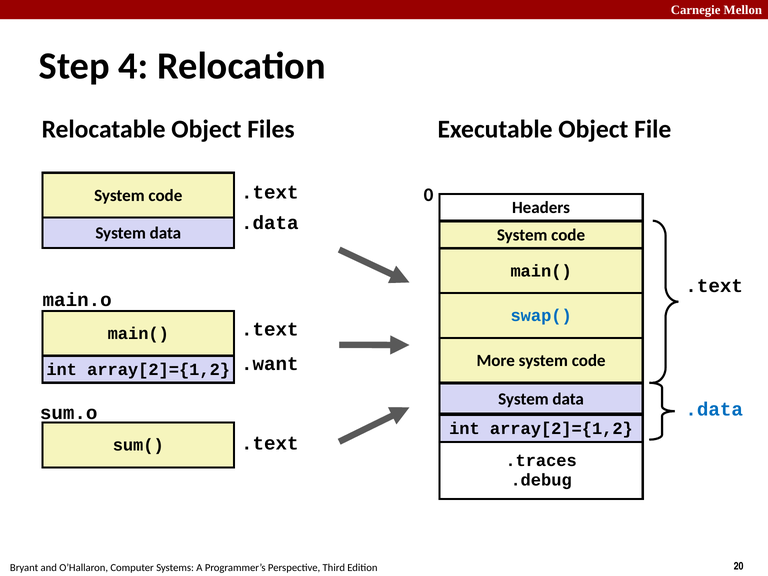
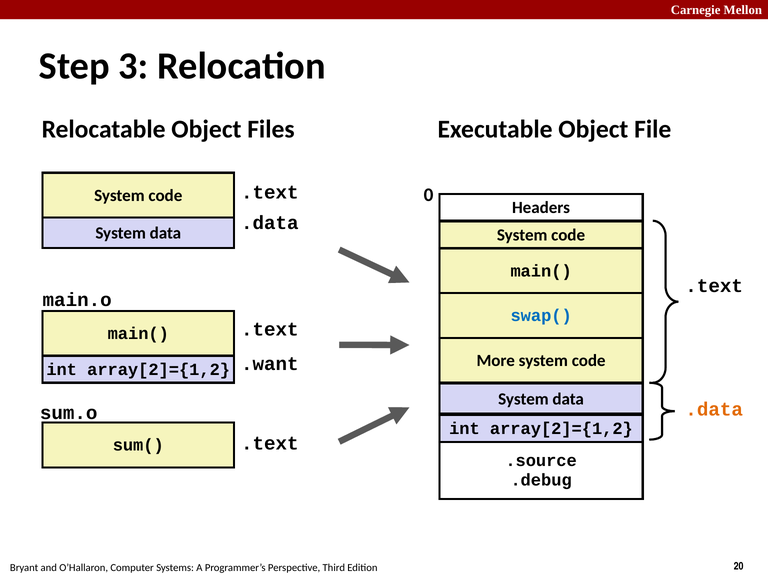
4: 4 -> 3 (133, 66)
.data colour: blue -> orange (714, 409)
.traces: .traces -> .source (541, 461)
